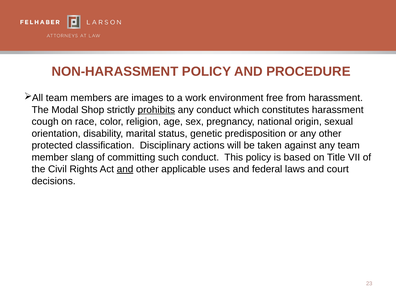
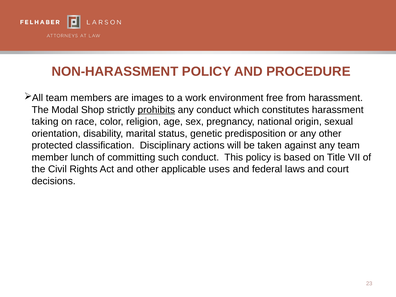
cough: cough -> taking (45, 122)
slang: slang -> lunch (82, 157)
and underline: present -> none (125, 169)
